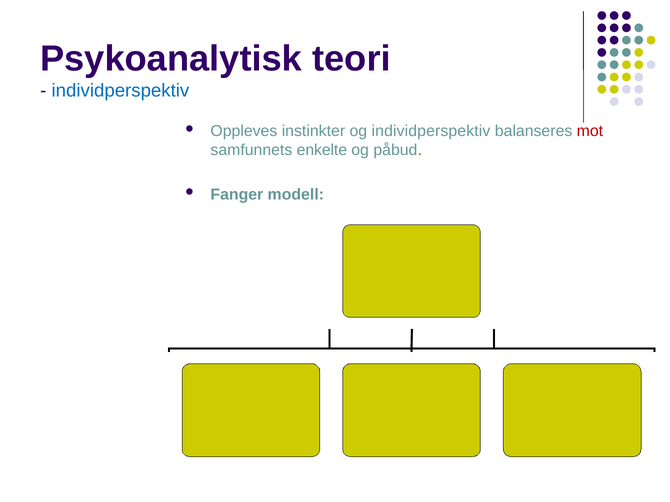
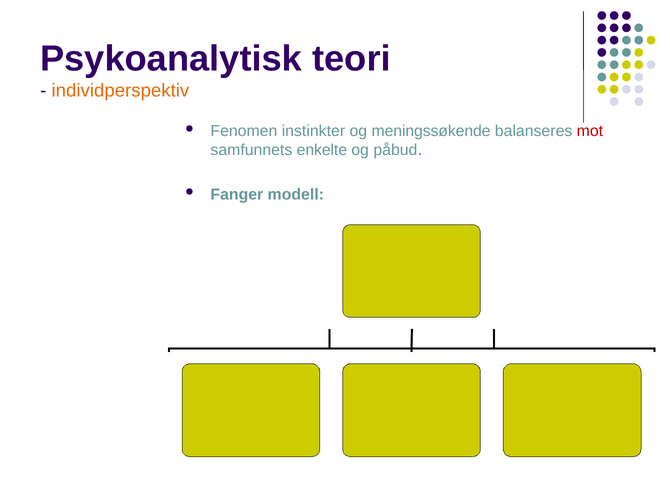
individperspektiv colour: blue -> orange (120, 91)
Oppleves: Oppleves -> Fenomen (244, 131)
og individperspektiv: individperspektiv -> meningssøkende (431, 131)
